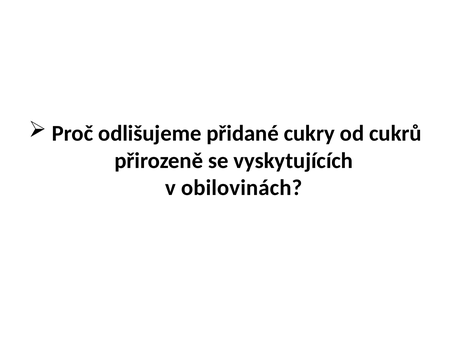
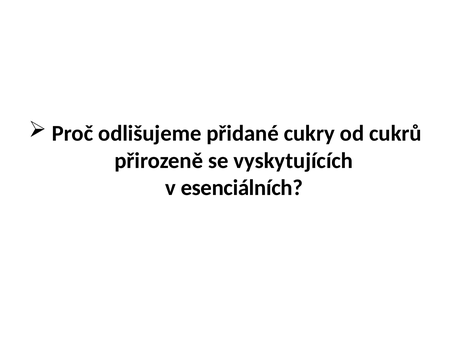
obilovinách: obilovinách -> esenciálních (242, 188)
